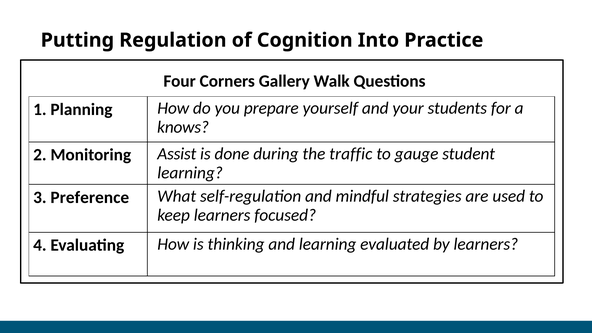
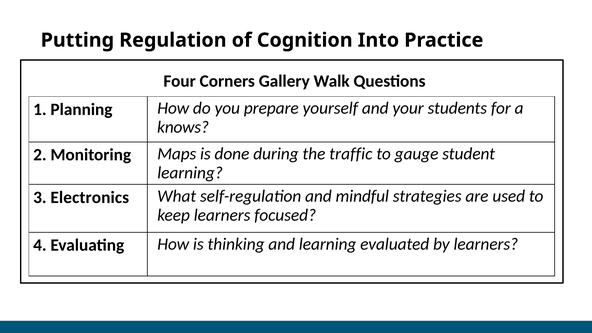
Assist: Assist -> Maps (177, 154)
Preference: Preference -> Electronics (90, 197)
